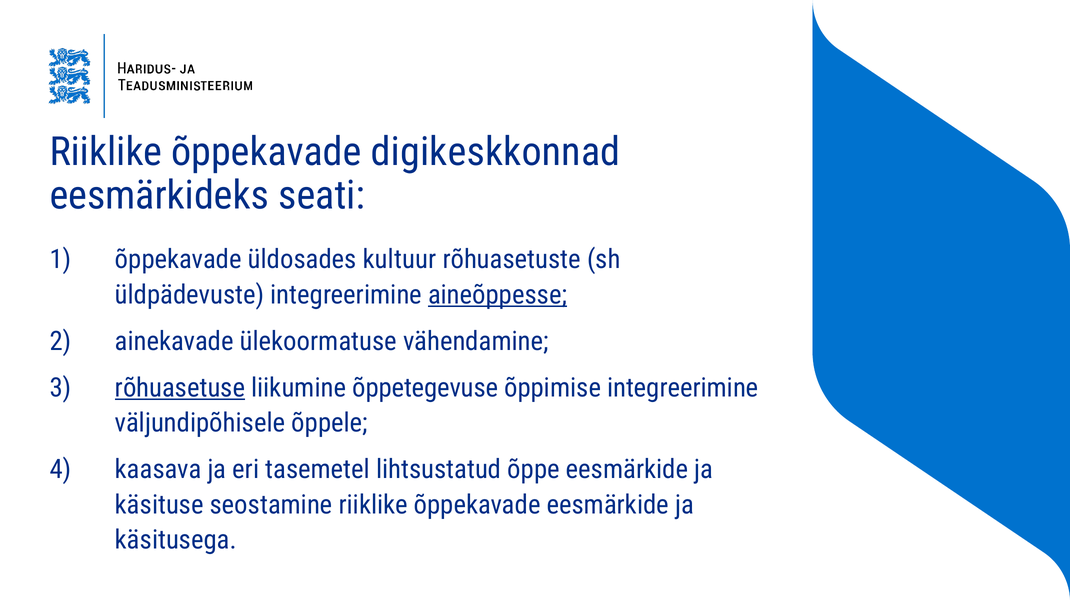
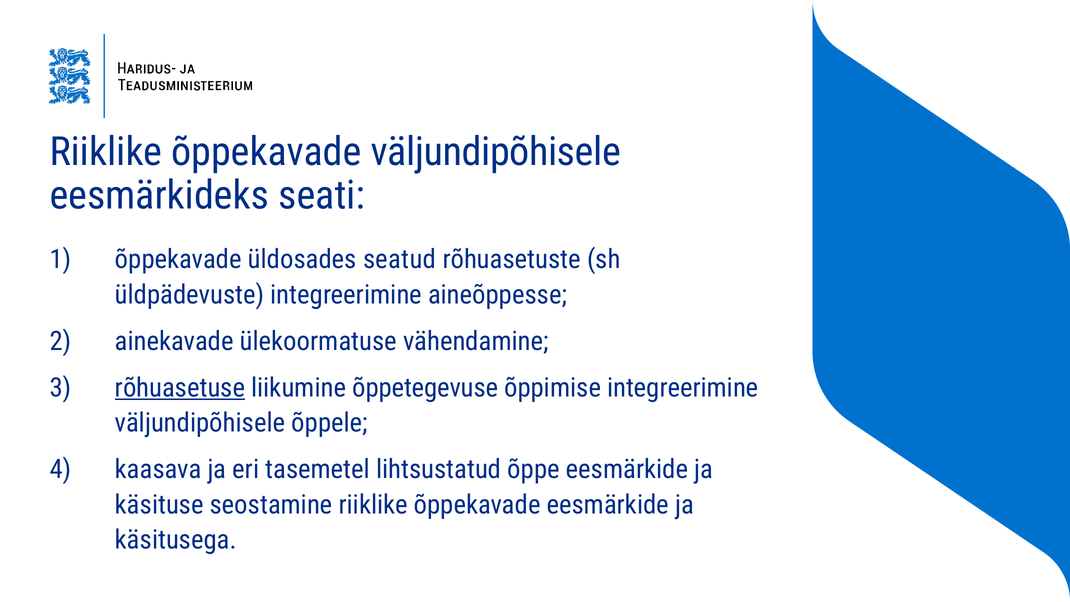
õppekavade digikeskkonnad: digikeskkonnad -> väljundipõhisele (496, 152)
kultuur: kultuur -> seatud (399, 260)
aineõppesse underline: present -> none (498, 295)
